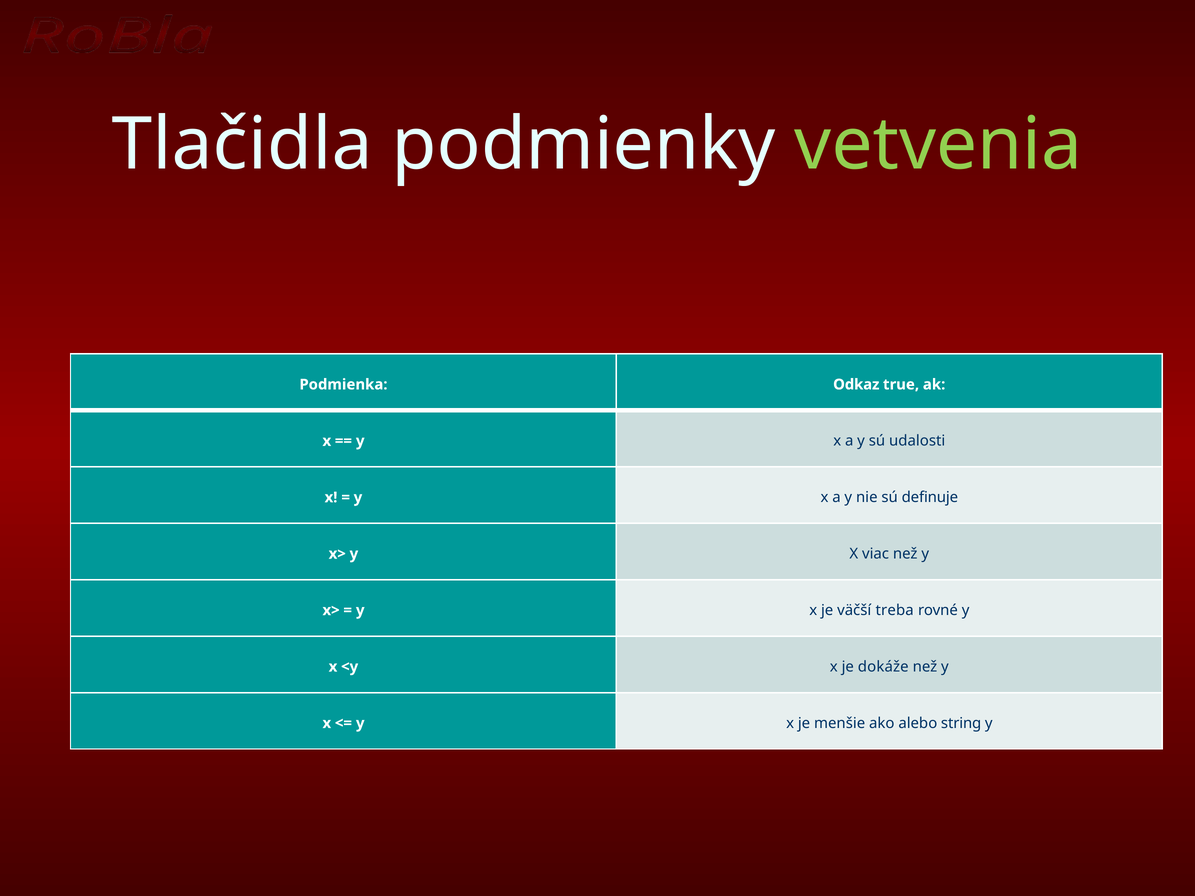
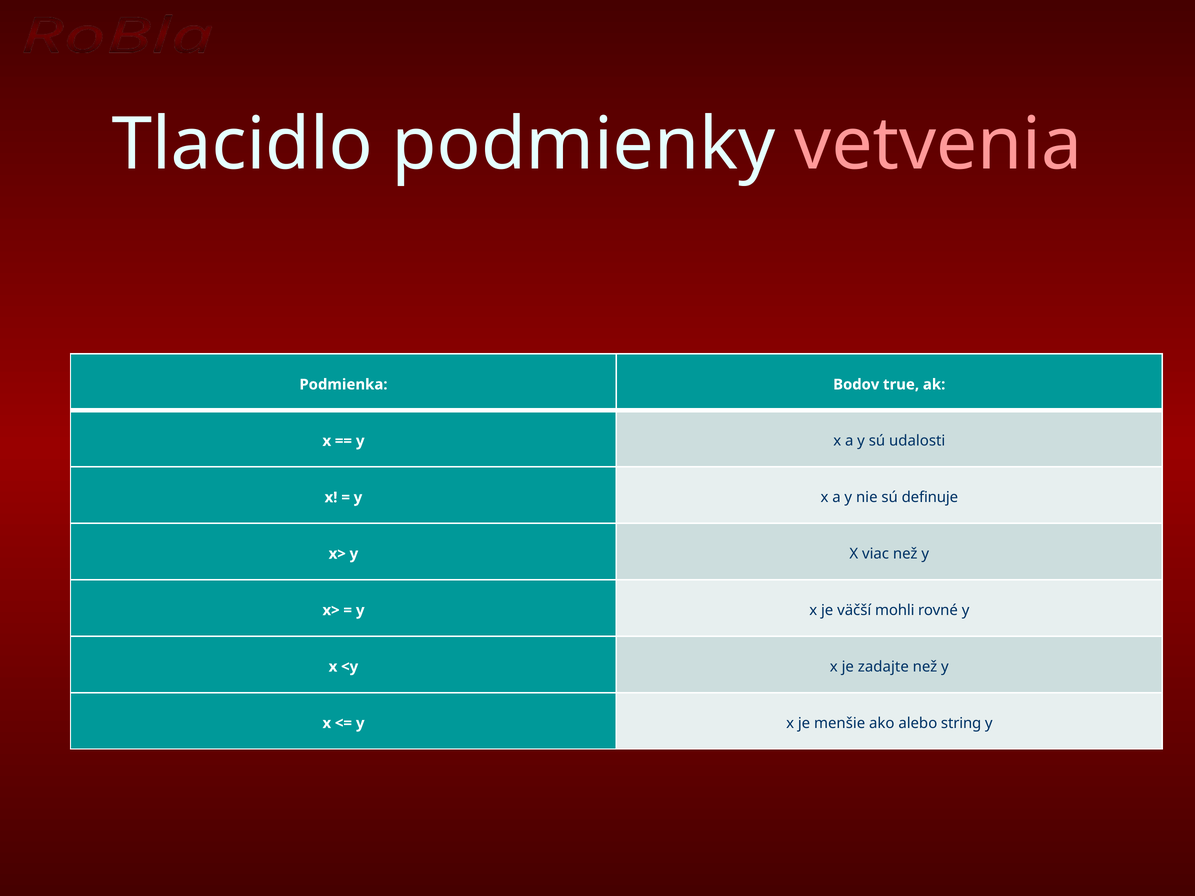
Tlačidla: Tlačidla -> Tlacidlo (242, 144)
vetvenia colour: light green -> pink (938, 144)
Odkaz: Odkaz -> Bodov (856, 385)
treba: treba -> mohli (895, 610)
dokáže: dokáže -> zadajte (883, 667)
